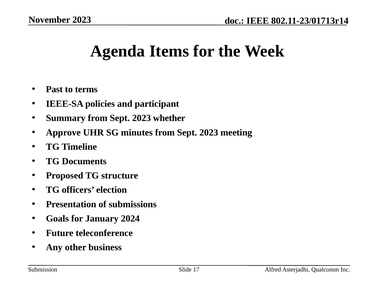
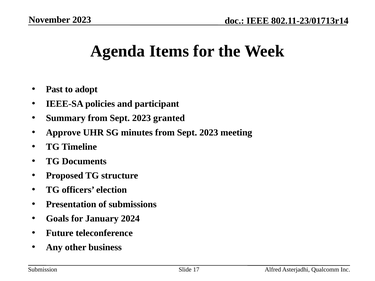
terms: terms -> adopt (86, 89)
whether: whether -> granted (169, 118)
